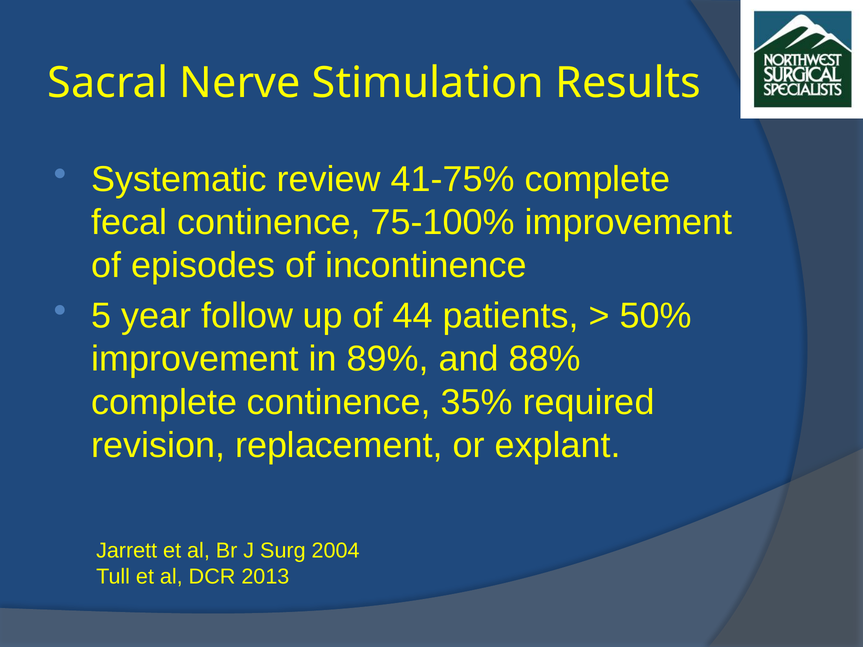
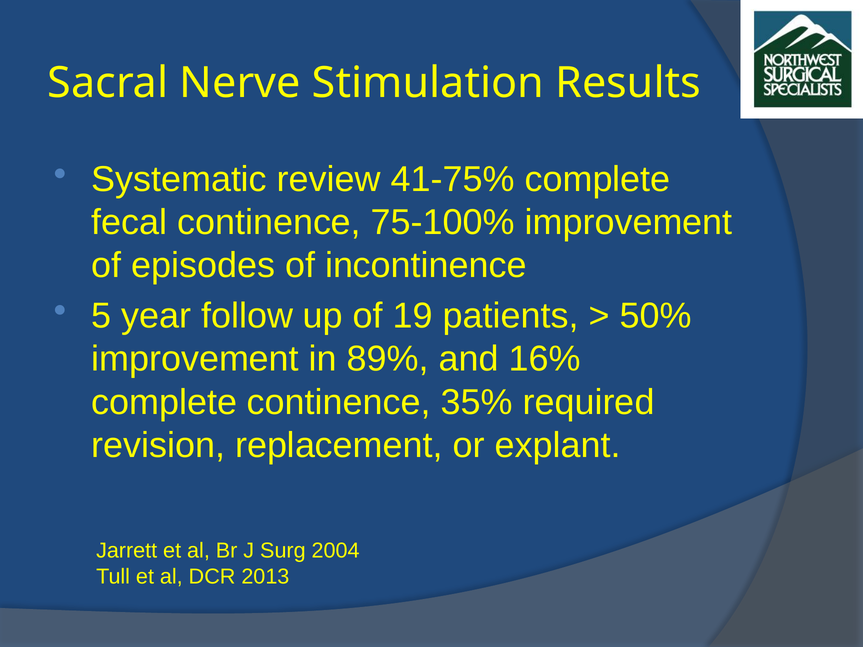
44: 44 -> 19 (413, 316)
88%: 88% -> 16% (545, 359)
